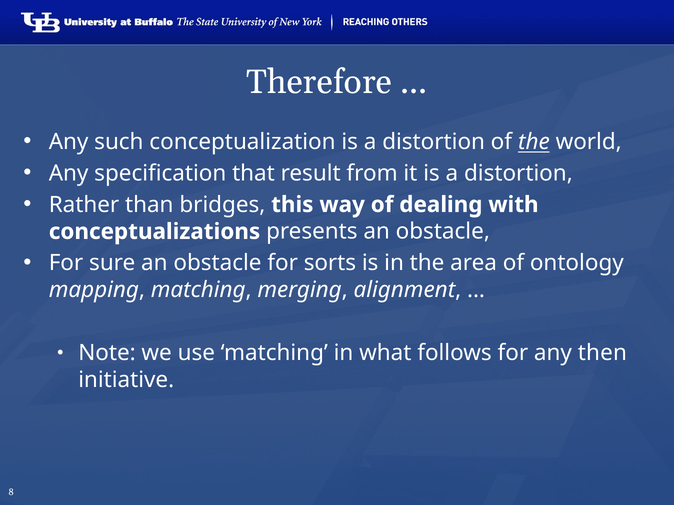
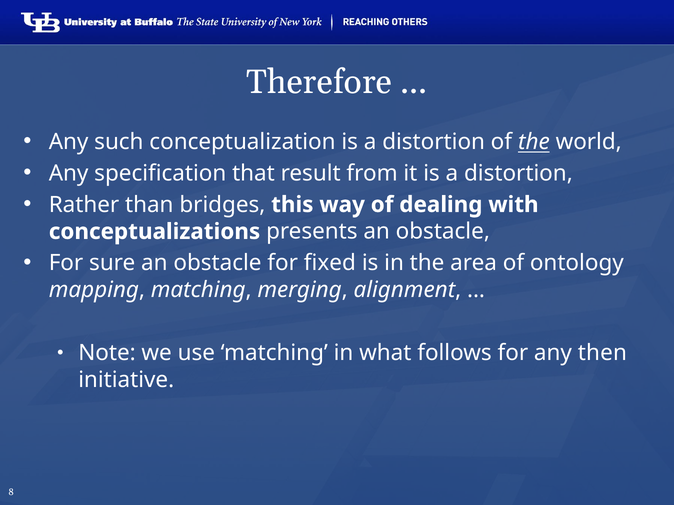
sorts: sorts -> fixed (330, 263)
